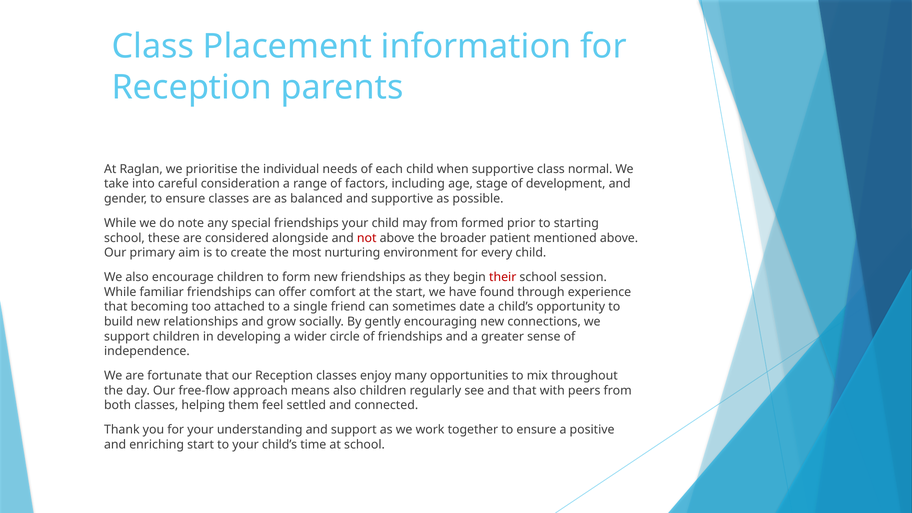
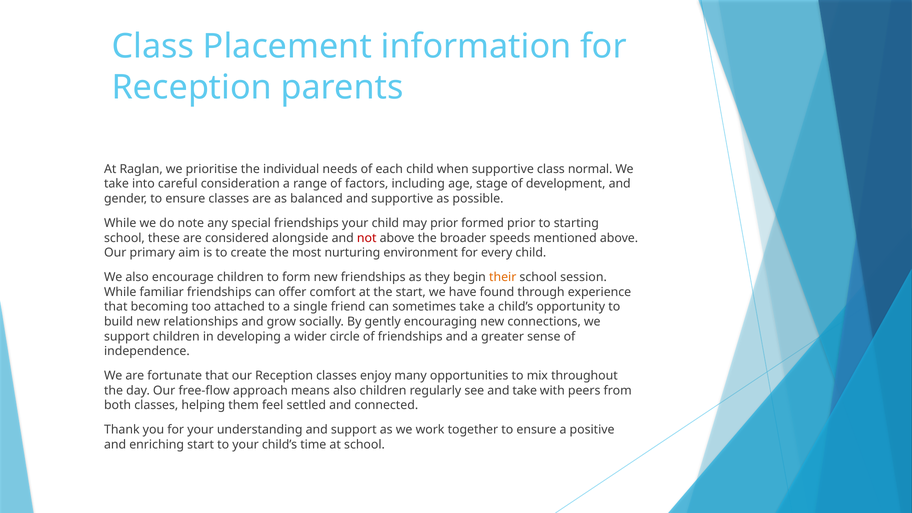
may from: from -> prior (444, 223)
patient: patient -> speeds (510, 238)
their colour: red -> orange (503, 277)
sometimes date: date -> take (472, 307)
and that: that -> take (525, 390)
